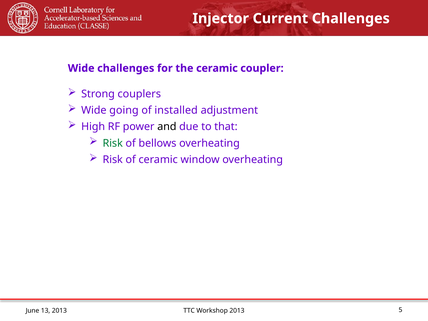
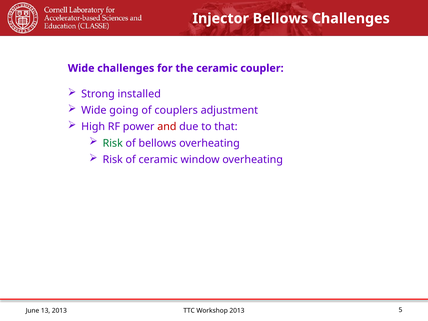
Injector Current: Current -> Bellows (280, 18)
couplers: couplers -> installed (139, 94)
installed: installed -> couplers (176, 110)
and colour: black -> red (167, 127)
